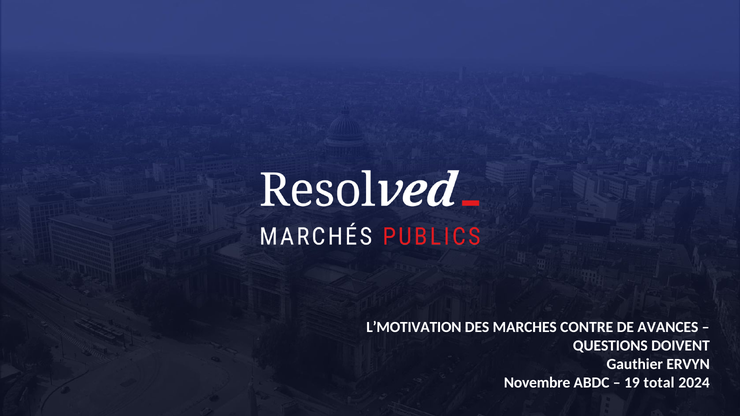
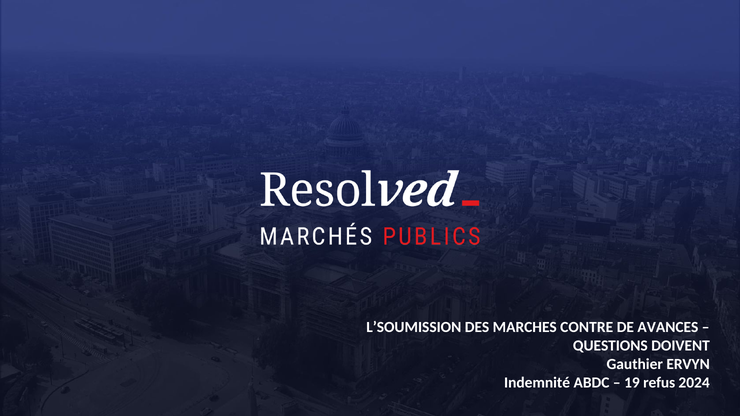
L’MOTIVATION: L’MOTIVATION -> L’SOUMISSION (414, 328)
Novembre: Novembre -> Indemnité (537, 383)
total: total -> refus (659, 383)
